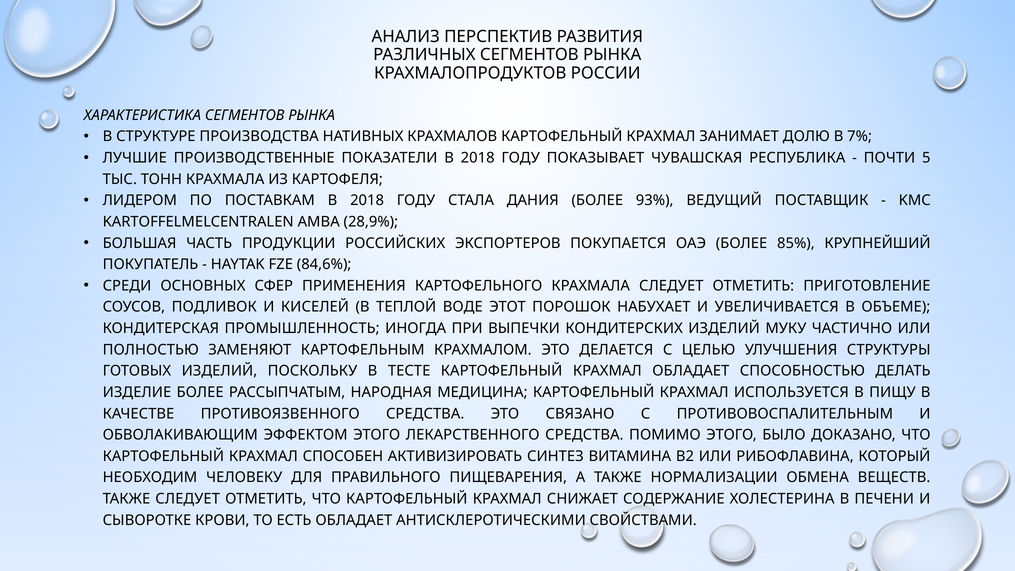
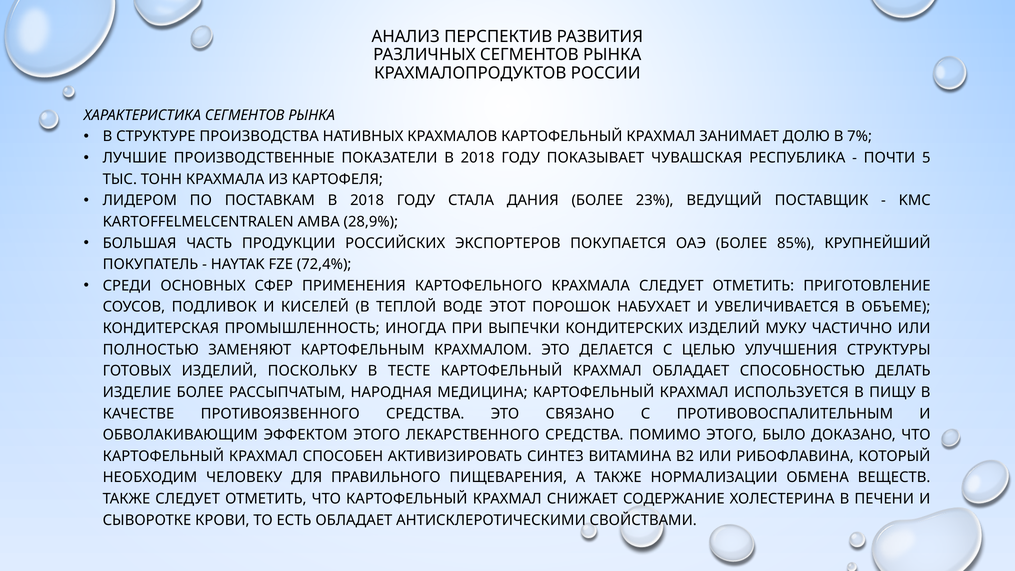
93%: 93% -> 23% (655, 200)
84,6%: 84,6% -> 72,4% (324, 264)
